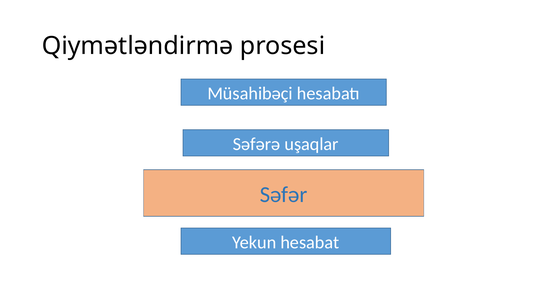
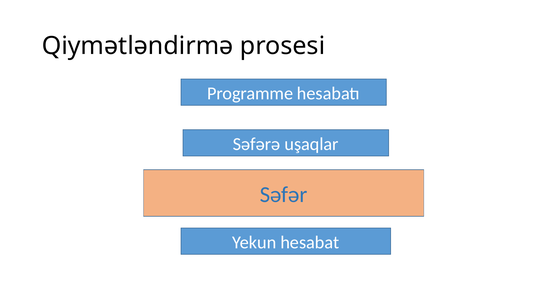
Müsahibəçi: Müsahibəçi -> Programme (250, 94)
